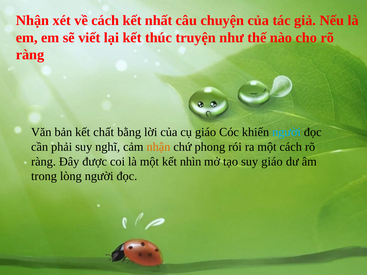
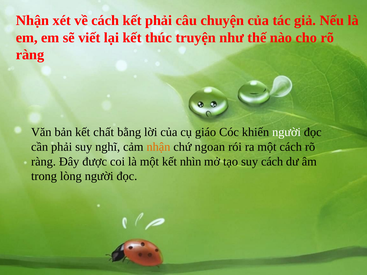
kết nhất: nhất -> phải (159, 21)
người colour: light blue -> white (287, 132)
phong: phong -> ngoan (210, 147)
suy giáo: giáo -> cách (272, 162)
